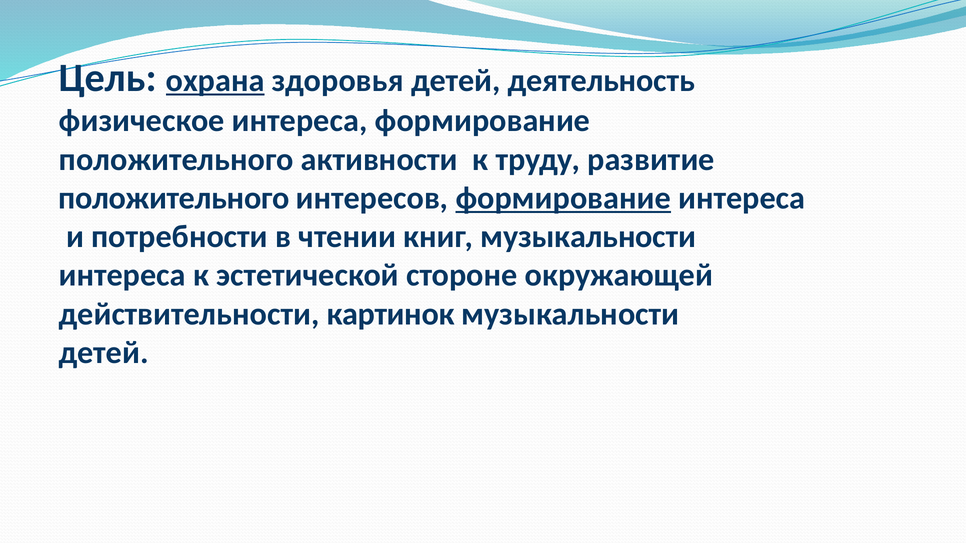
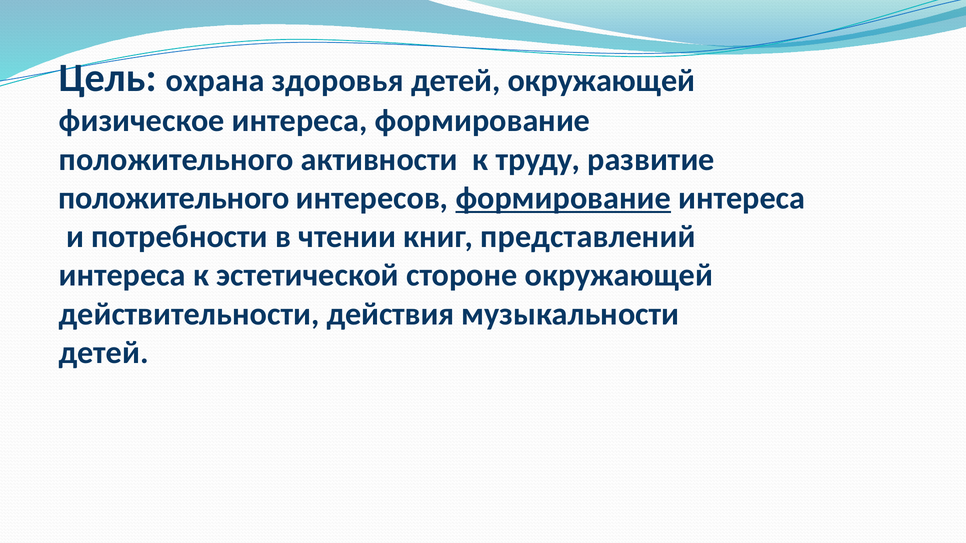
охрана underline: present -> none (215, 81)
детей деятельность: деятельность -> окружающей (601, 81)
книг музыкальности: музыкальности -> представлений (588, 237)
картинок: картинок -> действия (391, 314)
